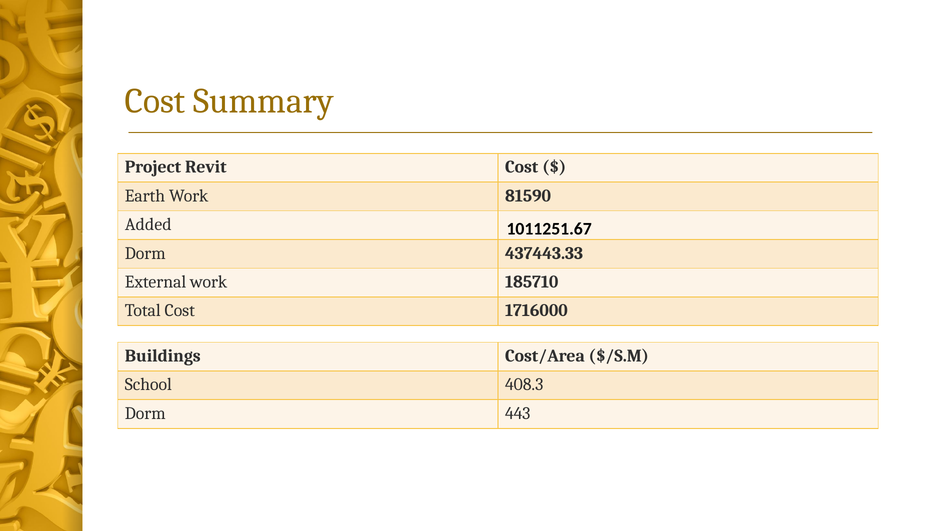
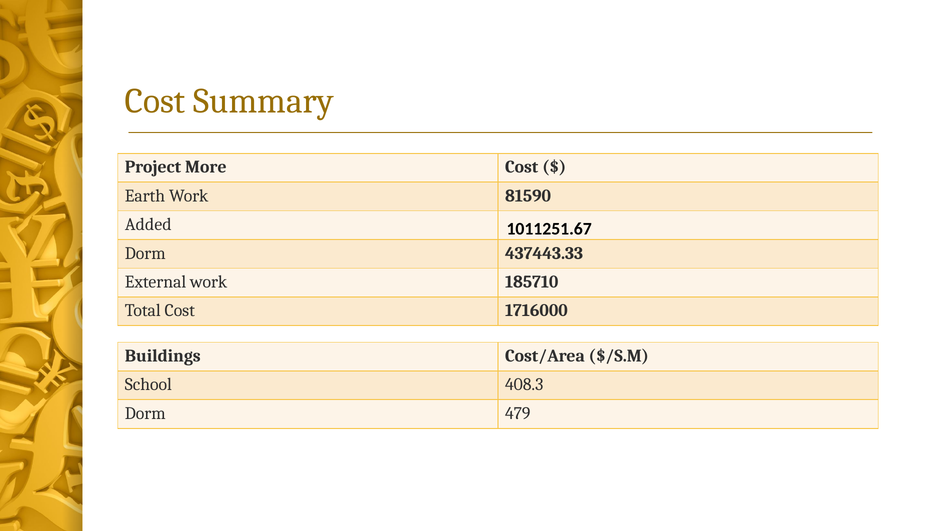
Revit: Revit -> More (206, 167)
443: 443 -> 479 (518, 413)
